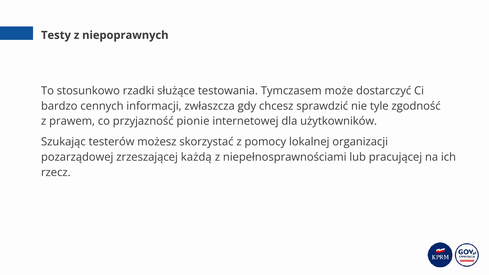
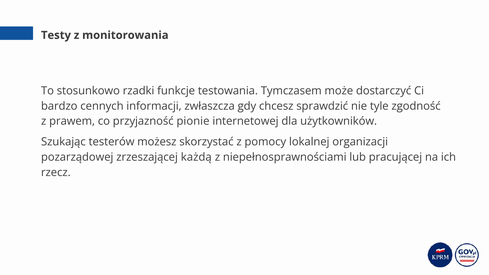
niepoprawnych: niepoprawnych -> monitorowania (125, 35)
służące: służące -> funkcje (176, 91)
